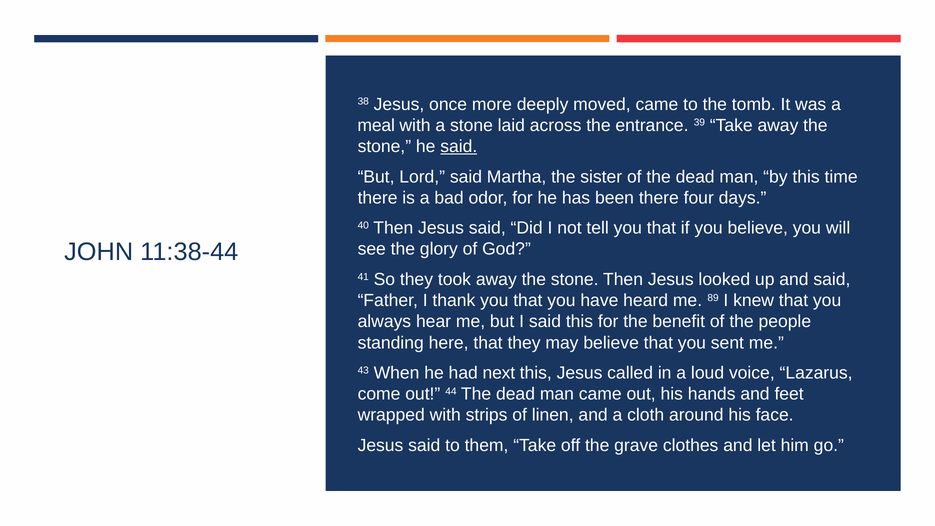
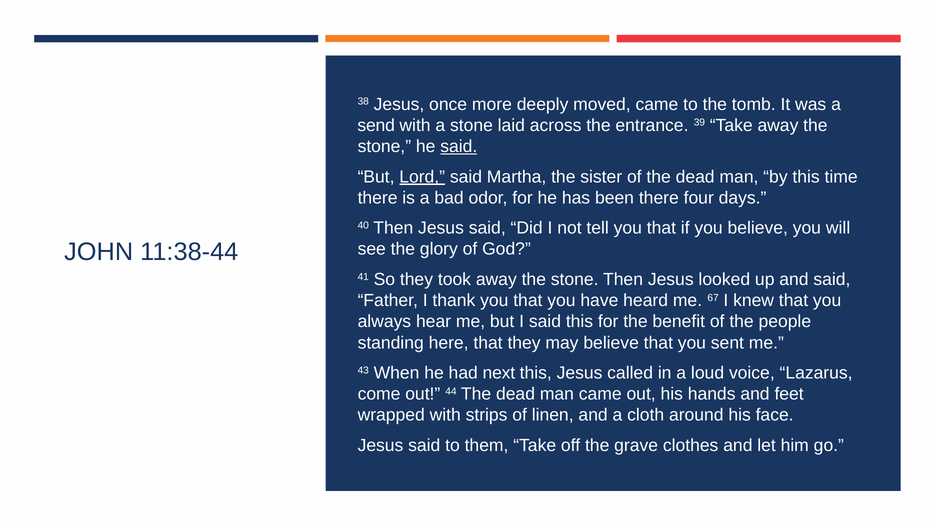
meal: meal -> send (376, 125)
Lord underline: none -> present (422, 177)
89: 89 -> 67 (713, 298)
